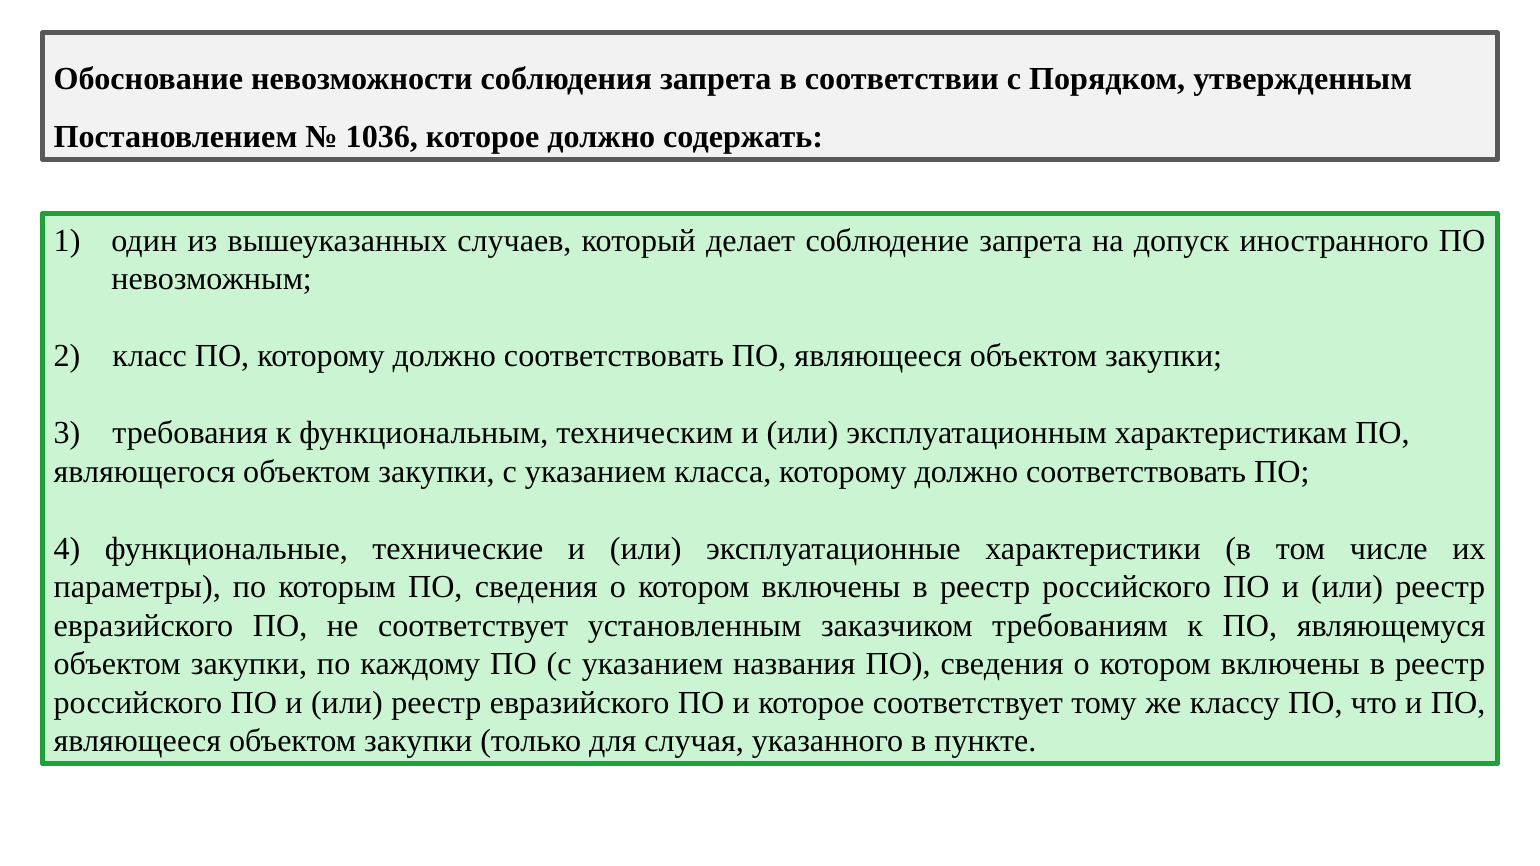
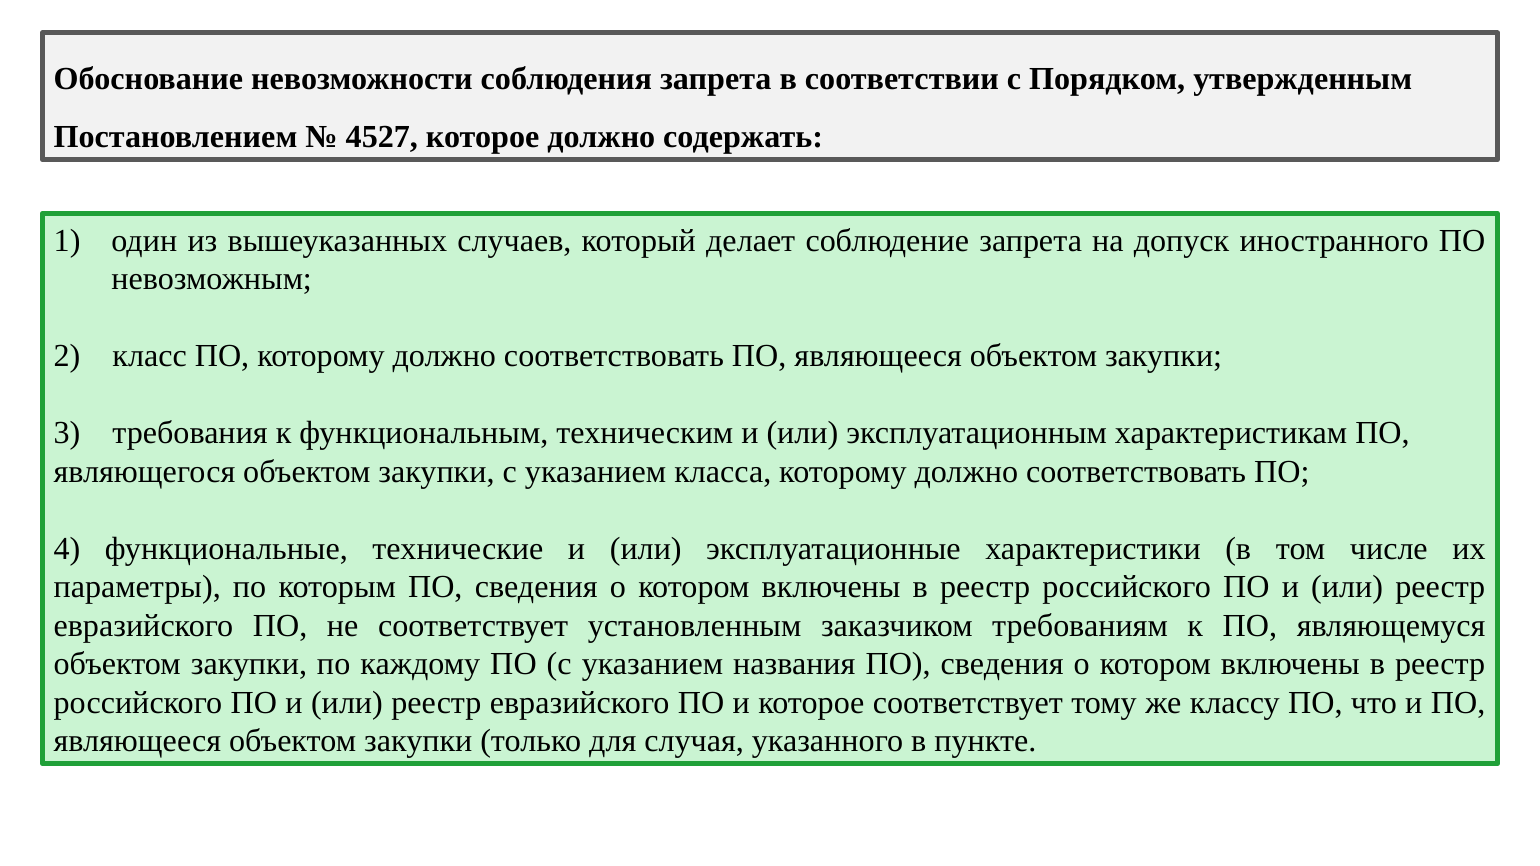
1036: 1036 -> 4527 (382, 137)
